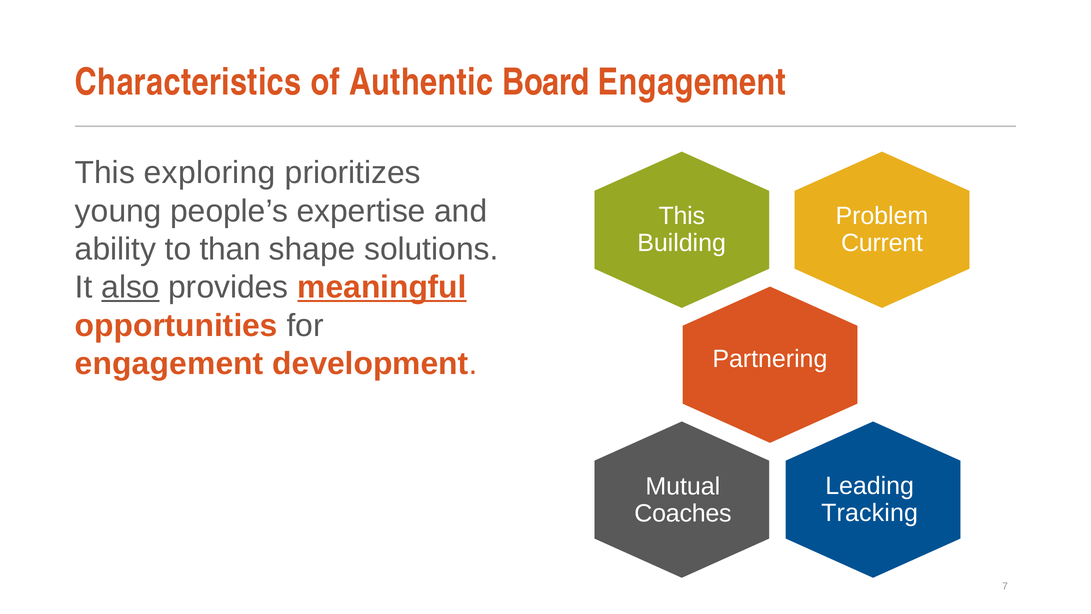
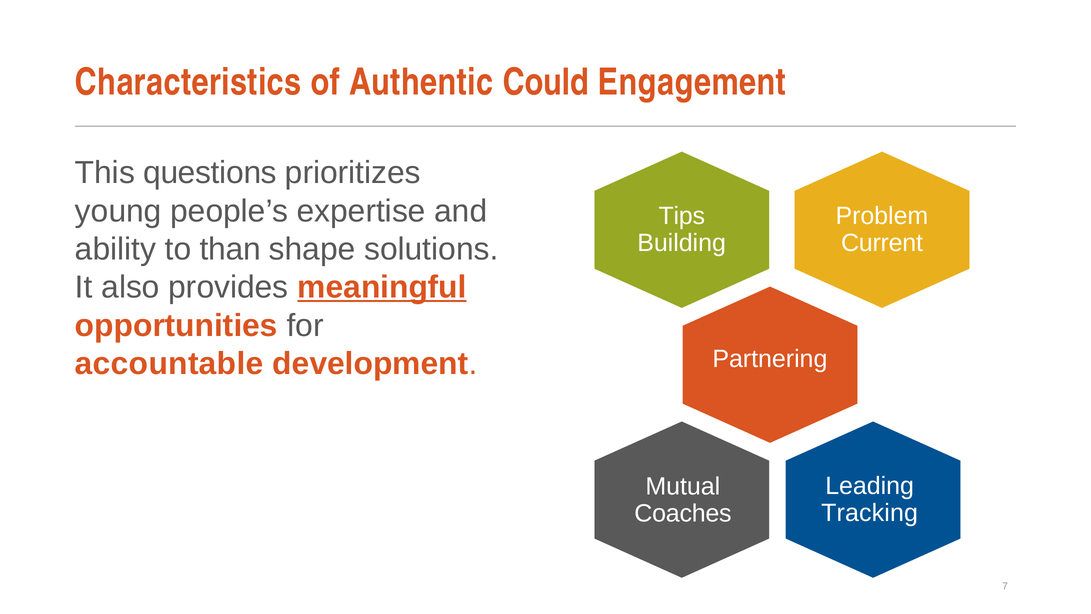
Board: Board -> Could (546, 82)
exploring: exploring -> questions (210, 173)
This: This -> Tips (682, 216)
also underline: present -> none (131, 287)
engagement: engagement -> accountable (169, 364)
